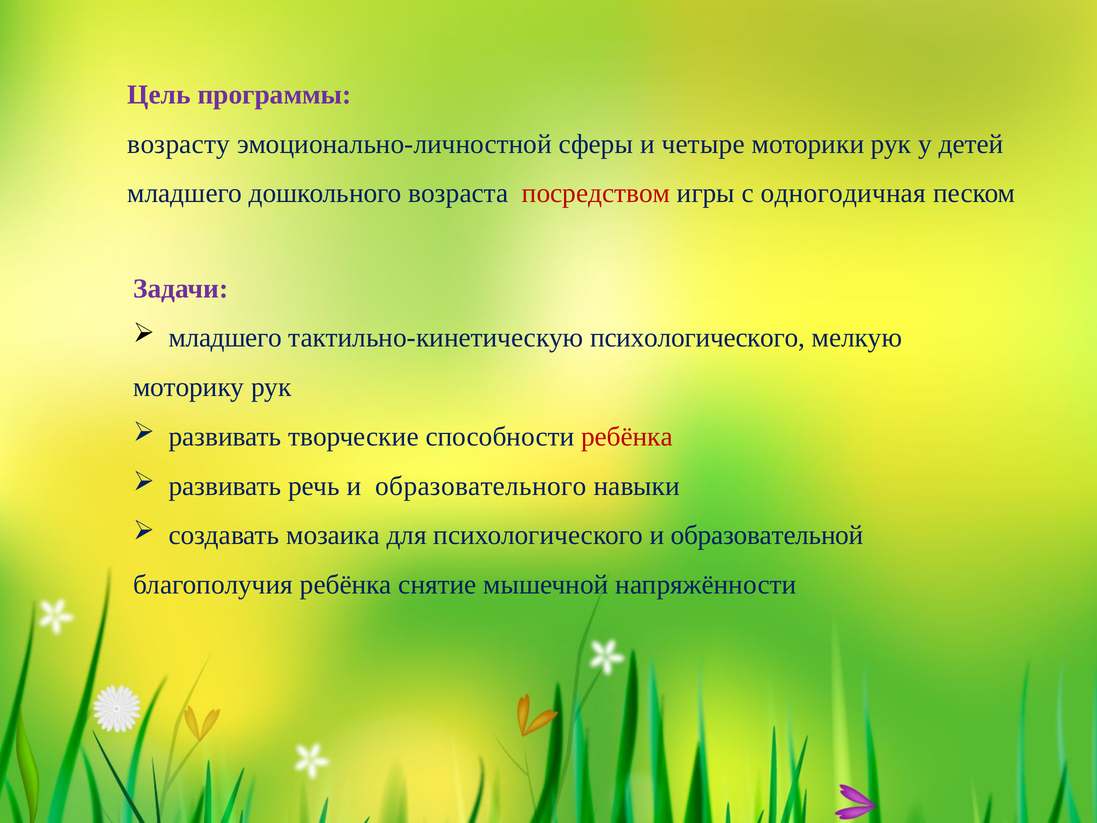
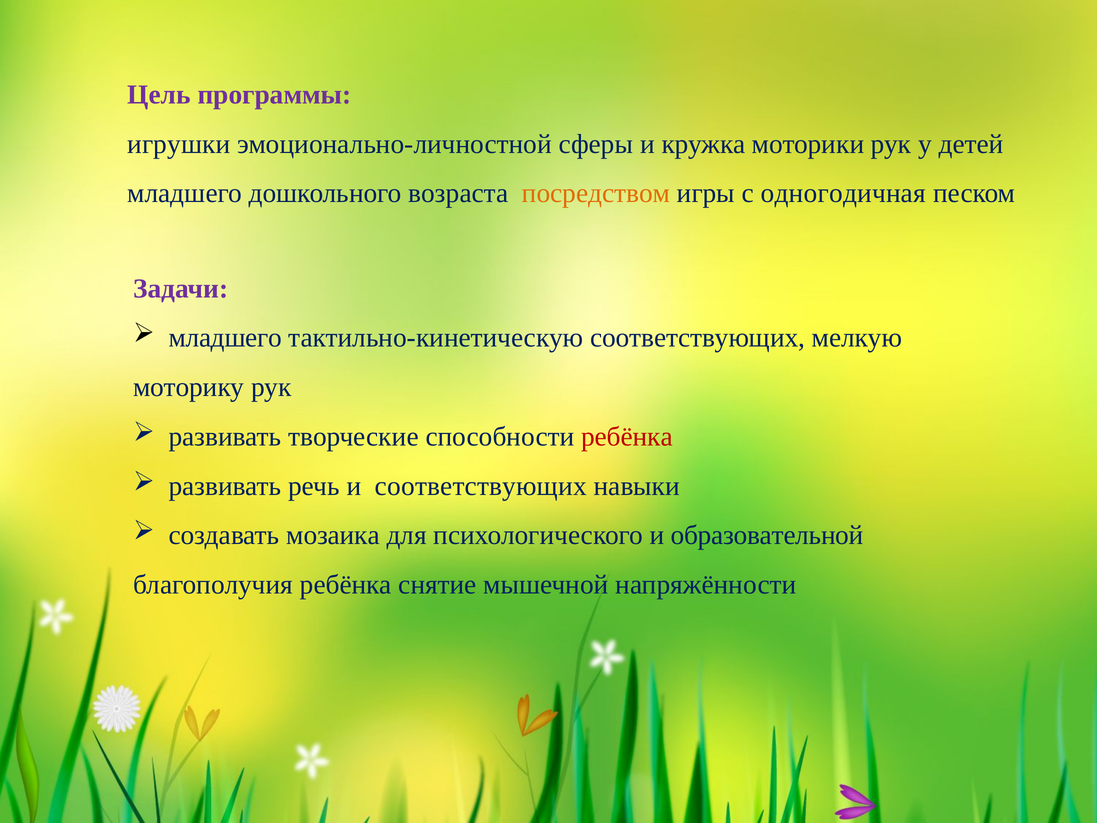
возрасту: возрасту -> игрушки (179, 144)
четыре: четыре -> кружка (703, 144)
посредством colour: red -> orange (596, 193)
тактильно-кинетическую психологического: психологического -> соответствующих (698, 338)
и образовательного: образовательного -> соответствующих (481, 486)
